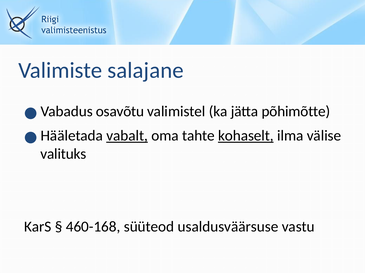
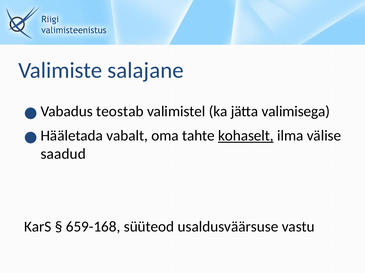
osavõtu: osavõtu -> teostab (120, 112)
põhimõtte: põhimõtte -> valimisega (296, 112)
vabalt underline: present -> none (127, 136)
valituks: valituks -> saadud (63, 154)
460-168: 460-168 -> 659-168 (93, 227)
